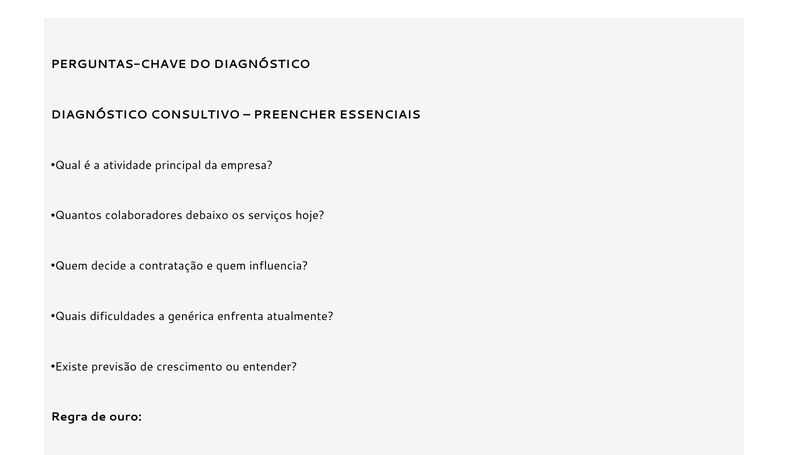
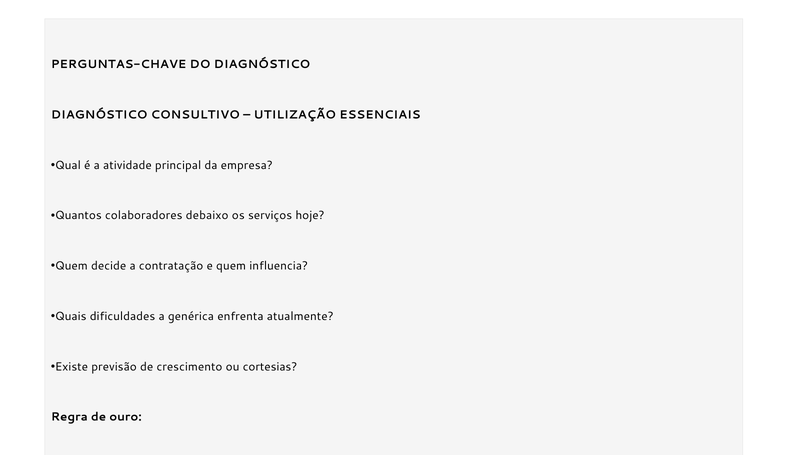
PREENCHER: PREENCHER -> UTILIZAÇÃO (295, 115)
entender: entender -> cortesias (270, 367)
